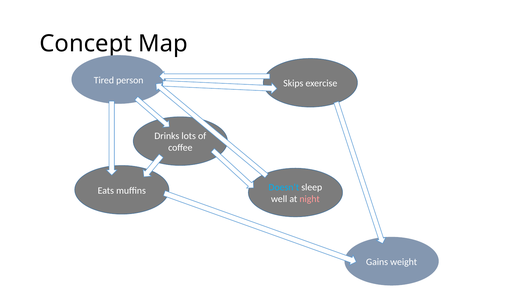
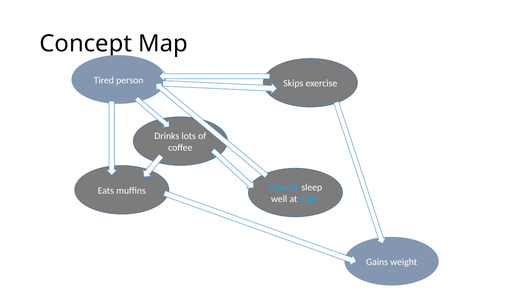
night colour: pink -> light blue (310, 199)
